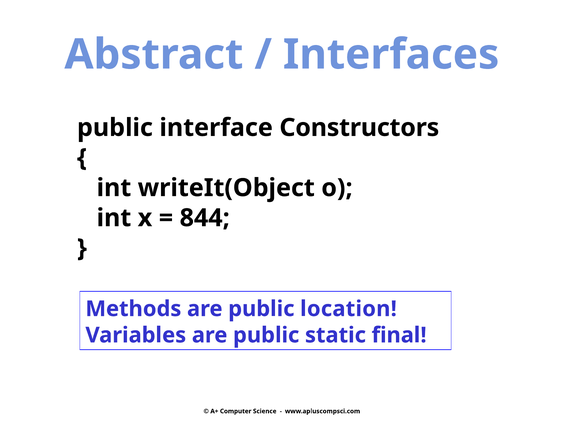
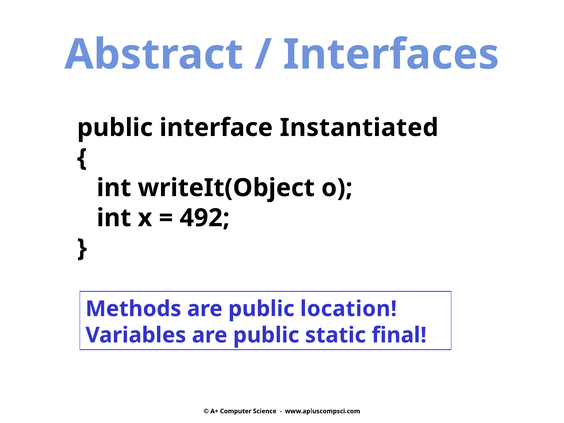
Constructors: Constructors -> Instantiated (359, 128)
844: 844 -> 492 (205, 218)
